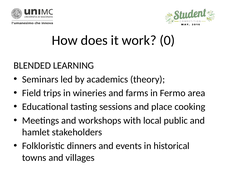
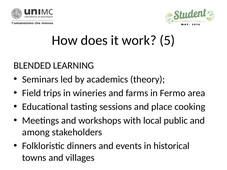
0: 0 -> 5 (167, 40)
hamlet: hamlet -> among (36, 132)
